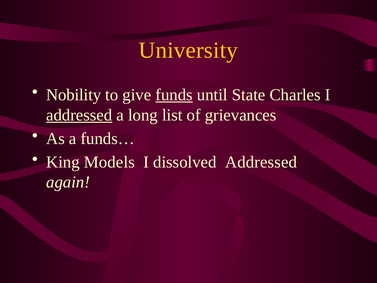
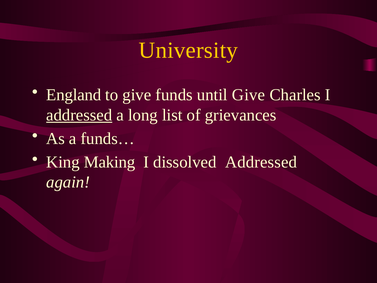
Nobility: Nobility -> England (74, 95)
funds underline: present -> none (174, 95)
until State: State -> Give (249, 95)
Models: Models -> Making (110, 162)
